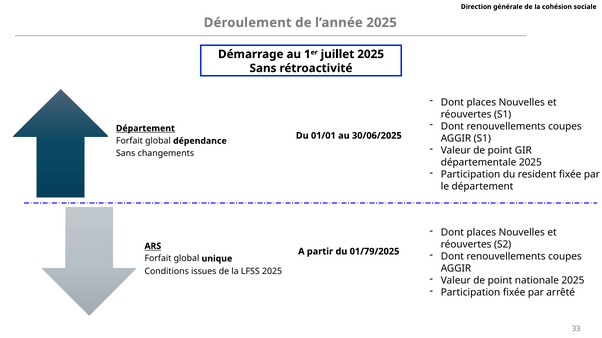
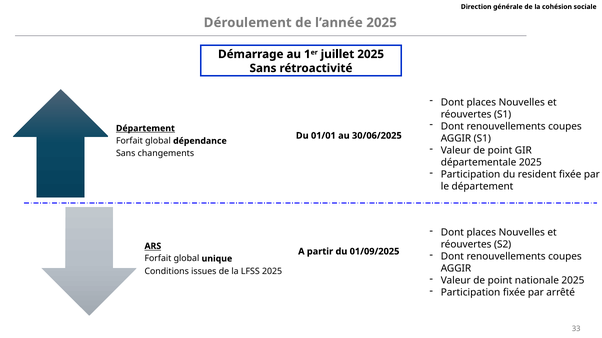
01/79/2025: 01/79/2025 -> 01/09/2025 (375, 252)
